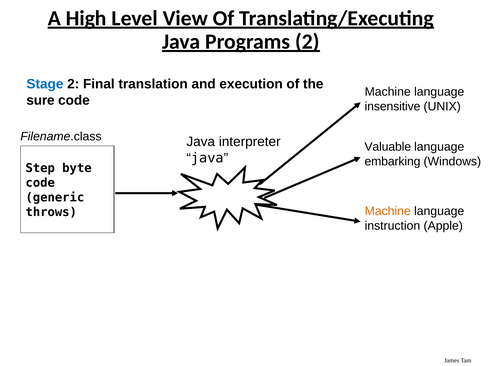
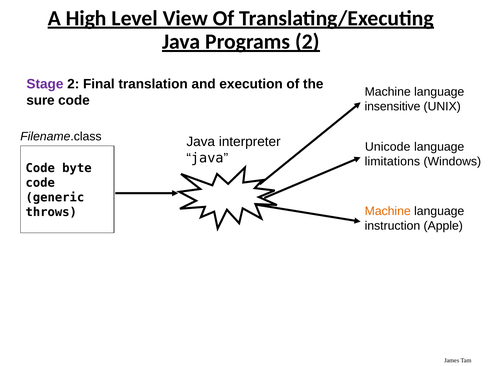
Stage colour: blue -> purple (45, 84)
Valuable: Valuable -> Unicode (388, 147)
embarking: embarking -> limitations (392, 161)
Step: Step -> Code (40, 168)
